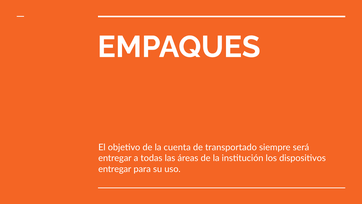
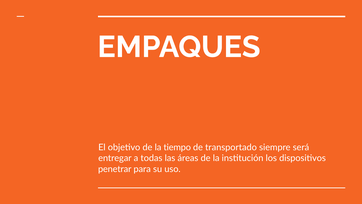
cuenta: cuenta -> tiempo (177, 147)
entregar: entregar -> penetrar (115, 169)
